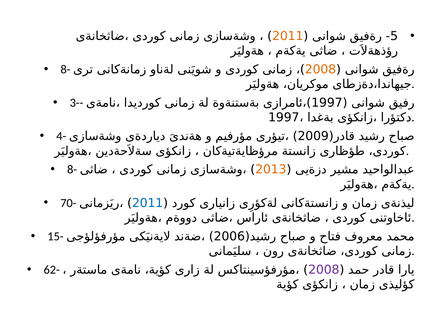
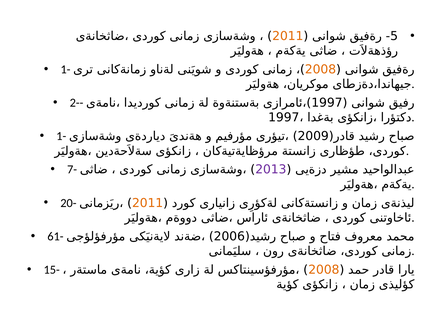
8-: 8- -> 1- (65, 69)
3--: 3-- -> 2-- (77, 103)
4-: 4- -> 1- (61, 136)
8-: 8- -> 7- (72, 169)
2013 colour: orange -> purple (271, 169)
70-: 70- -> 20- (68, 203)
2011 colour: blue -> orange (148, 203)
15-: 15- -> 61- (55, 236)
62-: 62- -> 15- (52, 269)
2008 colour: purple -> orange (324, 269)
